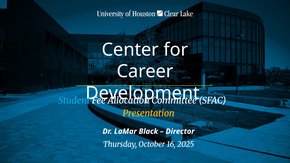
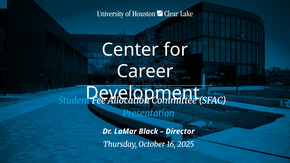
Presentation colour: yellow -> light blue (149, 113)
